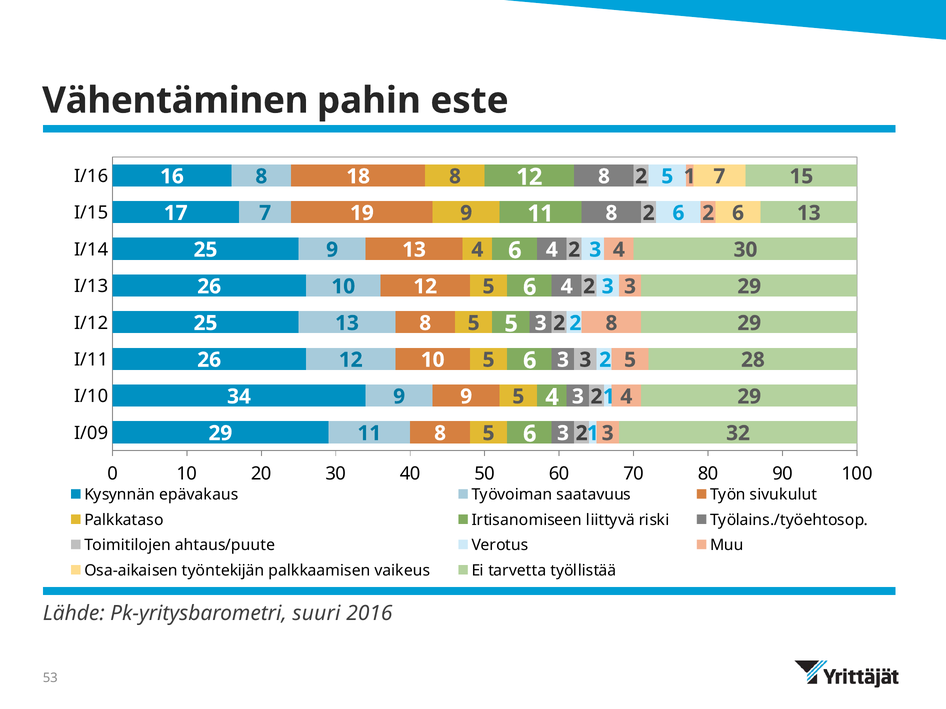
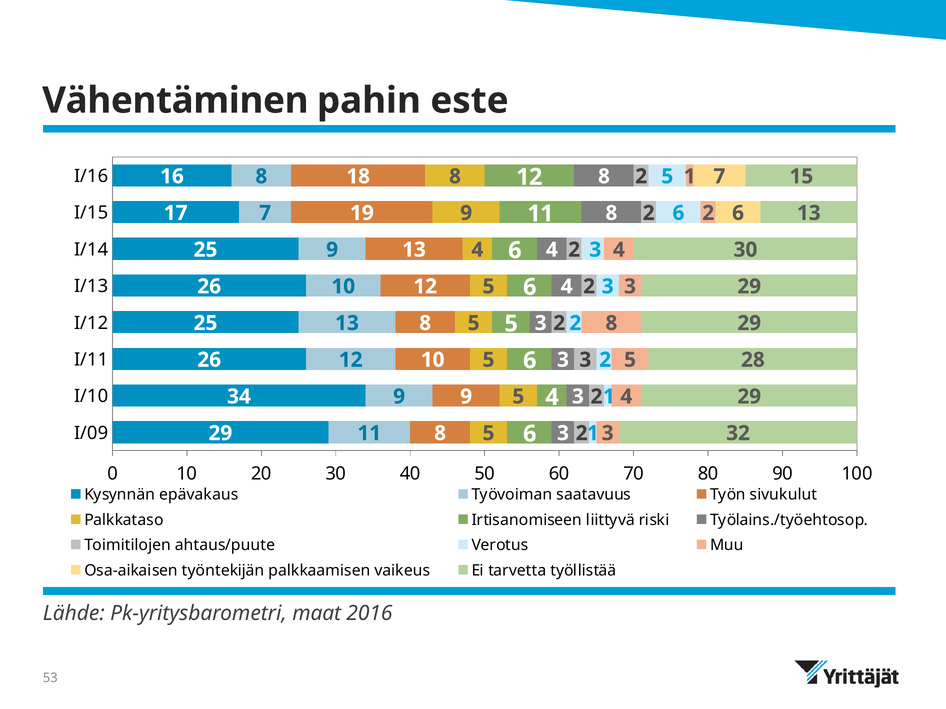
suuri: suuri -> maat (317, 614)
